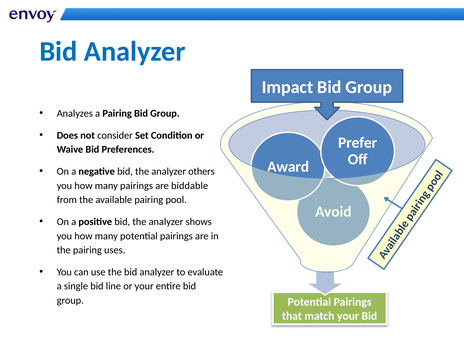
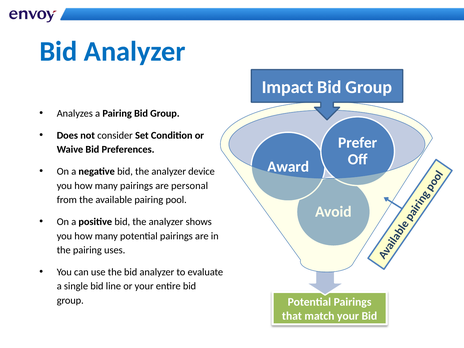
others: others -> device (201, 172)
biddable: biddable -> personal (190, 186)
